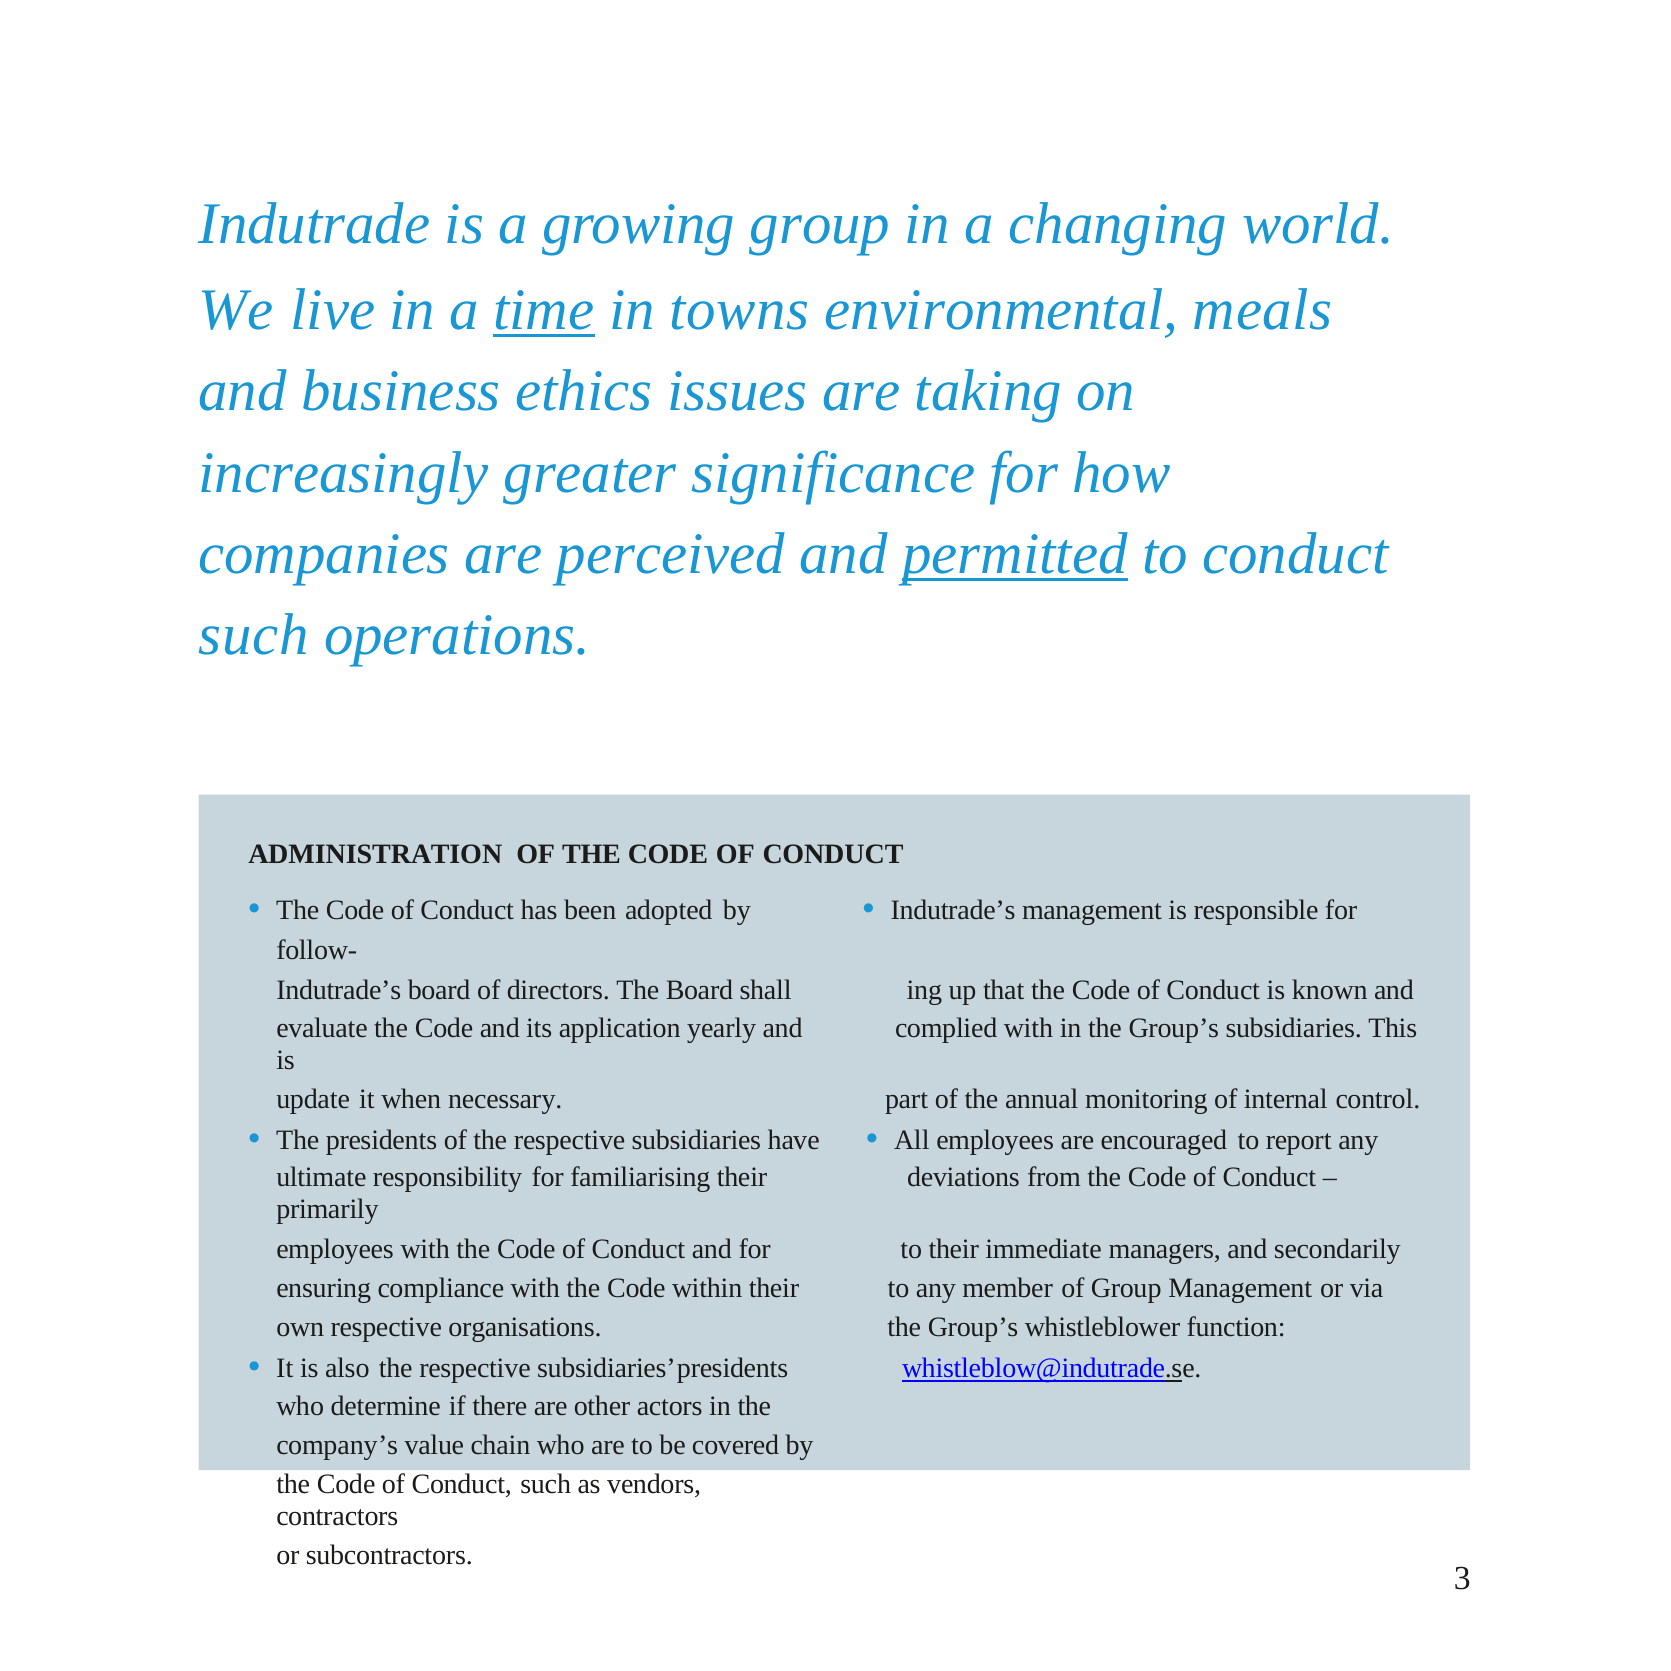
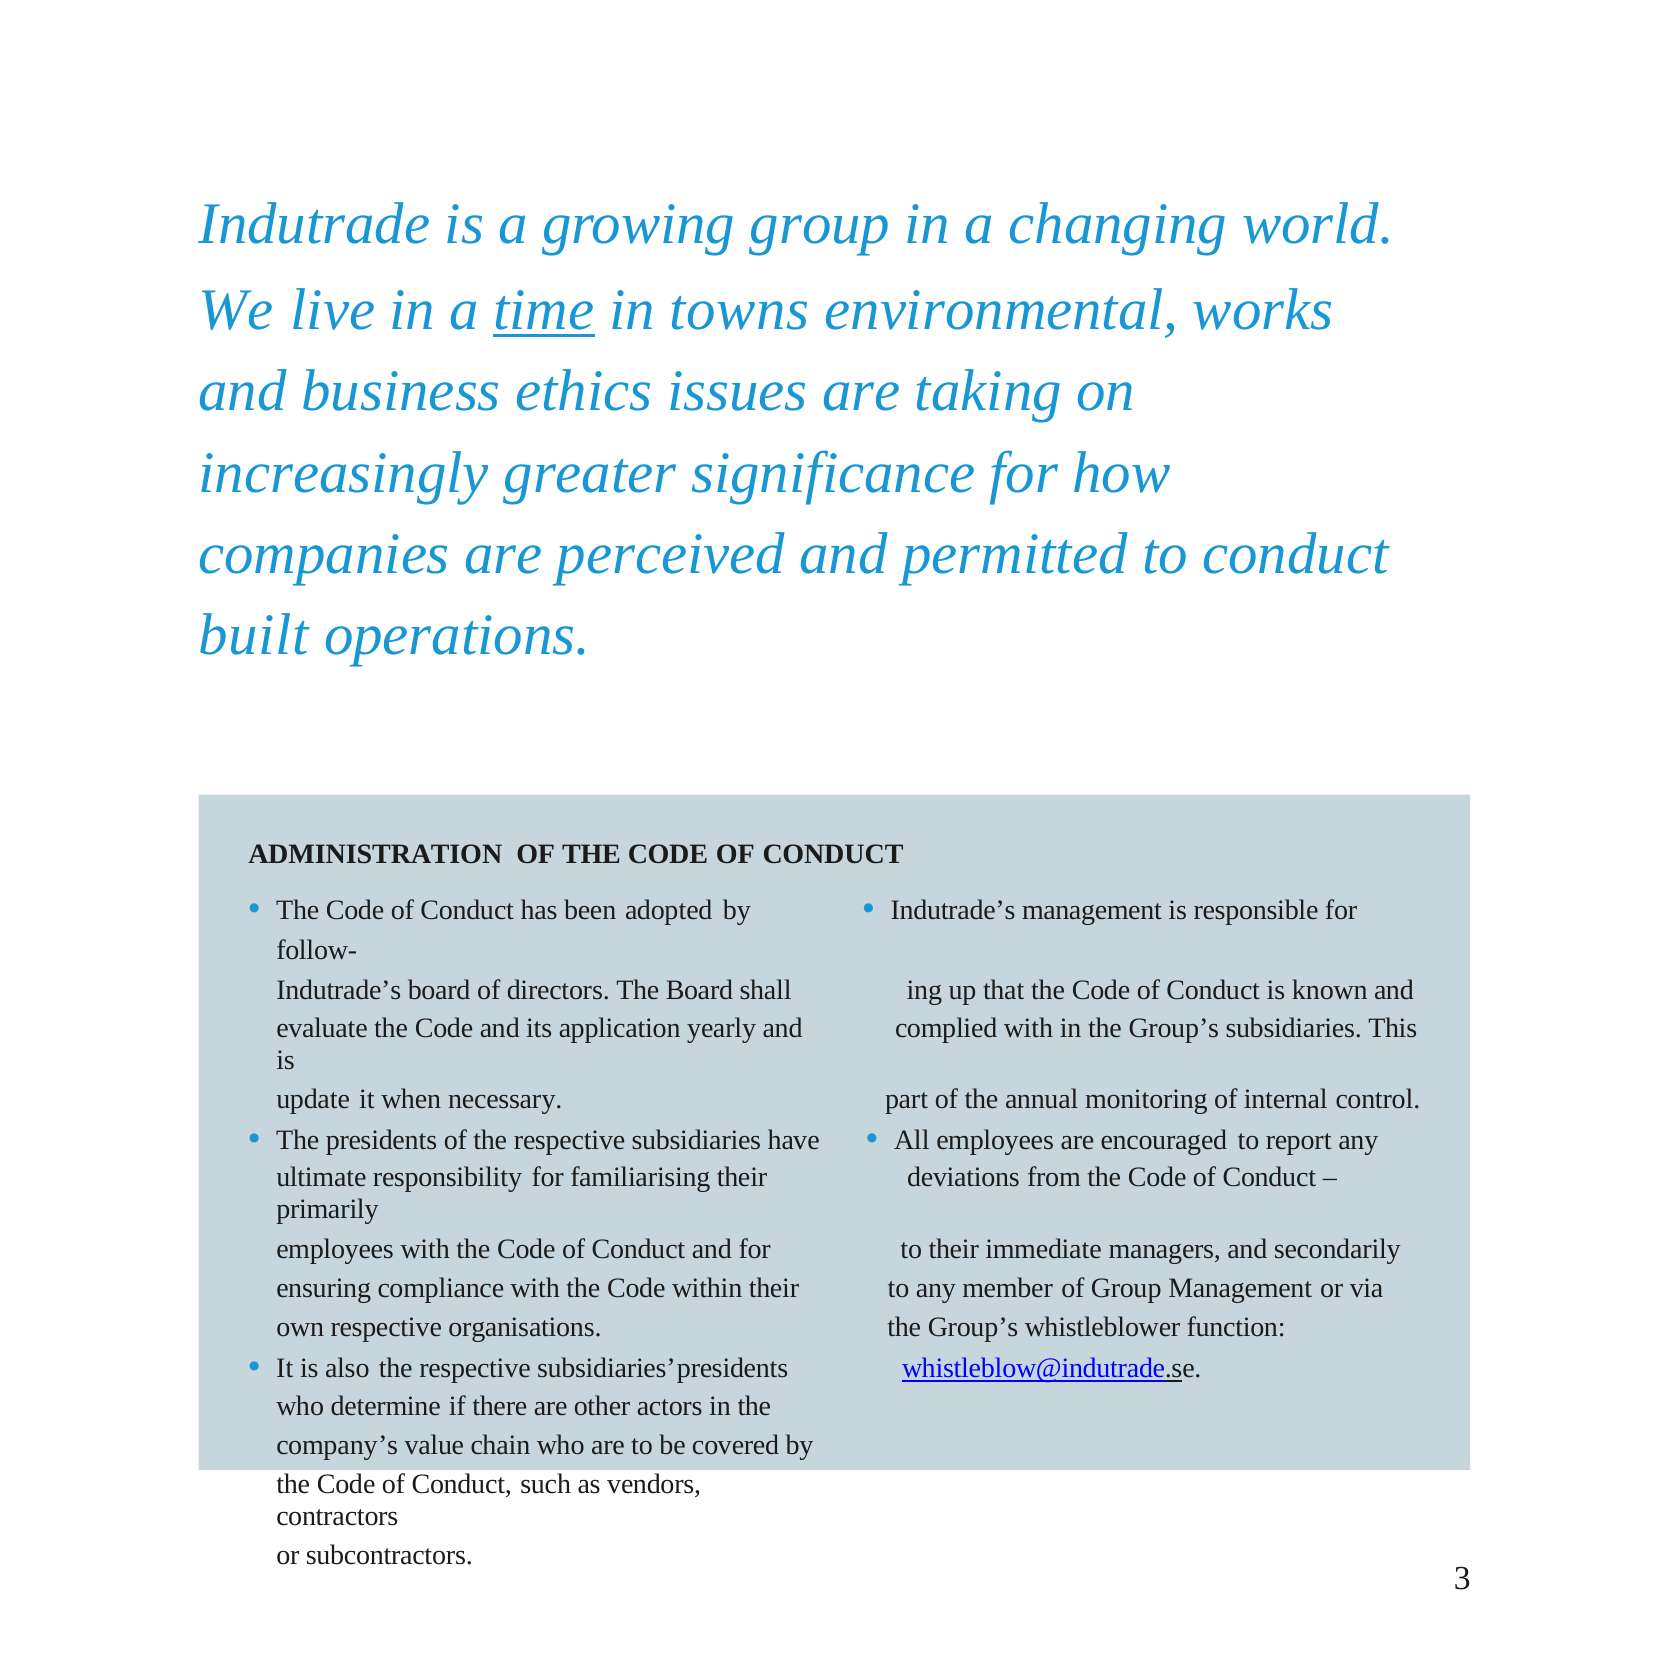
meals: meals -> works (1263, 310)
permitted underline: present -> none (1015, 554)
such: such -> built (254, 635)
